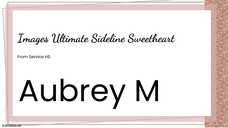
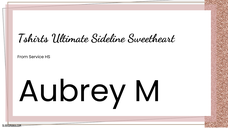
Images: Images -> Tshirts (33, 38)
